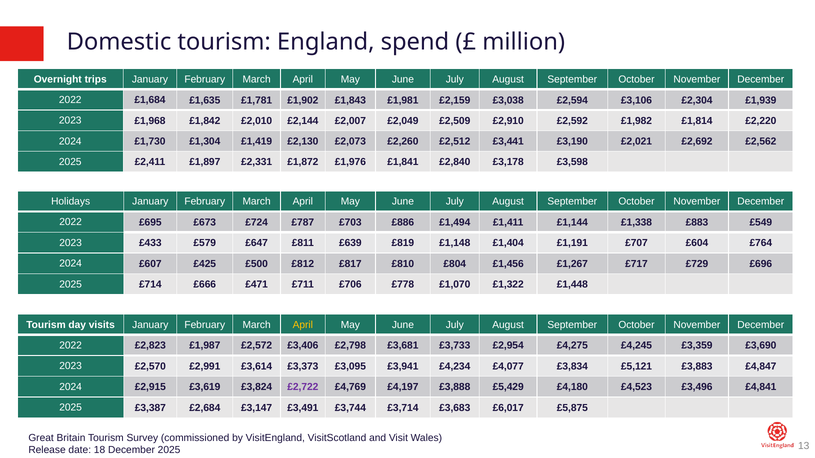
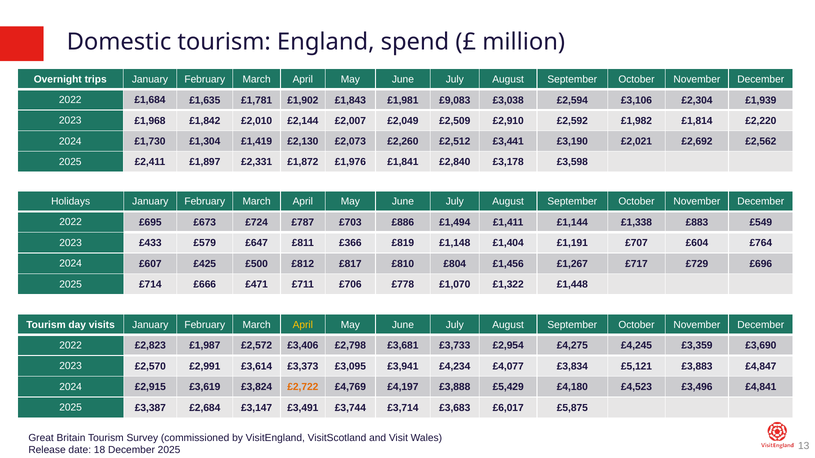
£2,159: £2,159 -> £9,083 (455, 100)
£639: £639 -> £366 (350, 243)
£2,722 colour: purple -> orange (303, 387)
